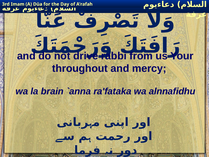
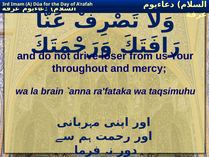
rabbi: rabbi -> loser (114, 56)
alnnafidhu: alnnafidhu -> taqsimuhu (172, 91)
